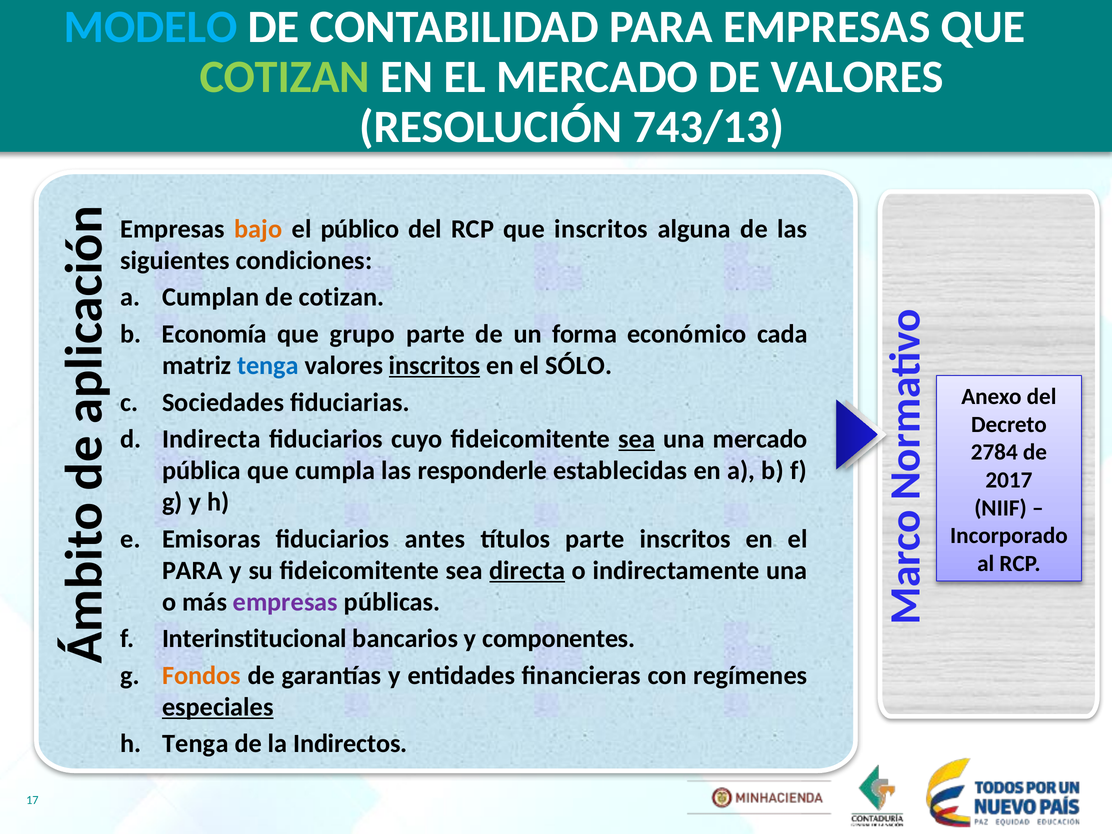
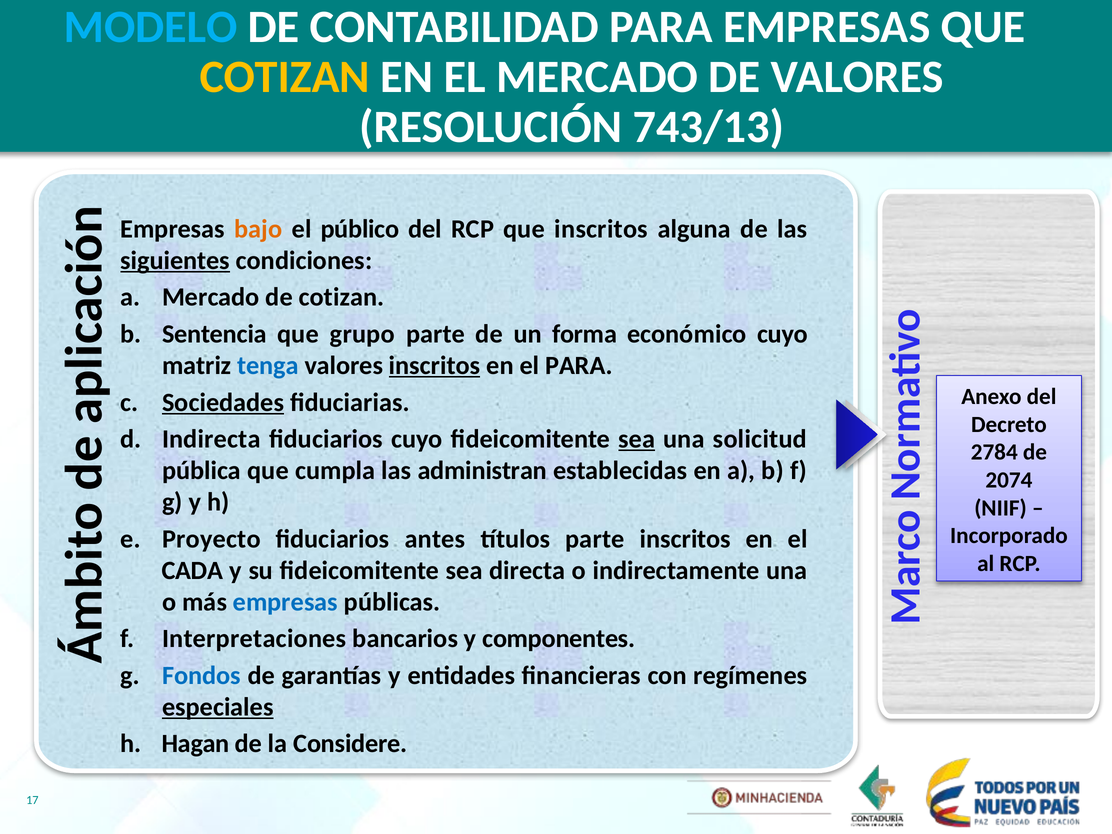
COTIZAN colour: light green -> yellow (285, 77)
siguientes underline: none -> present (175, 260)
a Cumplan: Cumplan -> Mercado (211, 297)
Economía: Economía -> Sentencia (214, 334)
económico cada: cada -> cuyo (782, 334)
el SÓLO: SÓLO -> PARA (579, 366)
Sociedades underline: none -> present (223, 402)
una mercado: mercado -> solicitud (760, 439)
responderle: responderle -> administran (482, 471)
2017: 2017 -> 2074 (1009, 480)
Emisoras: Emisoras -> Proyecto (211, 539)
PARA: PARA -> CADA (192, 570)
directa underline: present -> none (527, 570)
empresas colour: purple -> blue (285, 602)
Interinstitucional: Interinstitucional -> Interpretaciones (254, 639)
Fondos colour: orange -> blue (201, 676)
h Tenga: Tenga -> Hagan (196, 744)
Indirectos: Indirectos -> Considere (350, 744)
